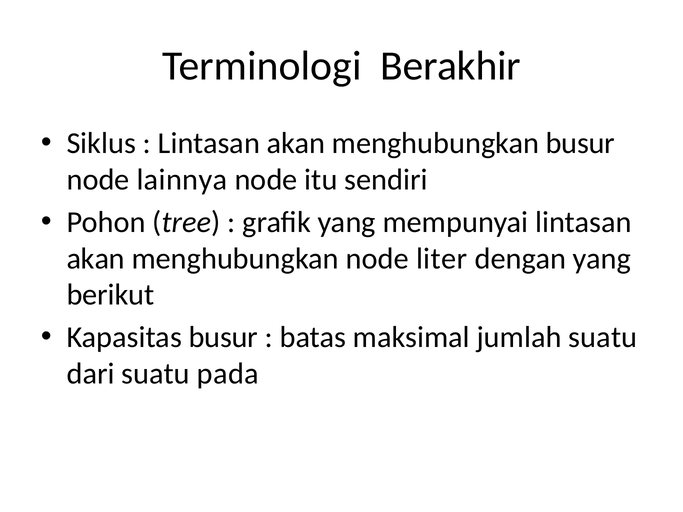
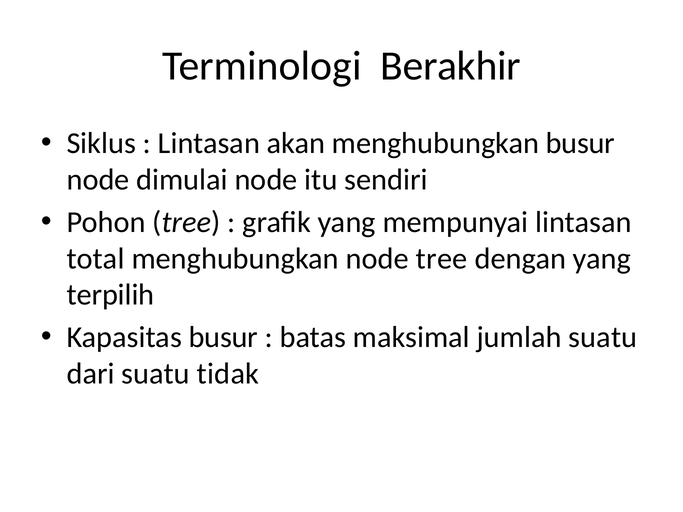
lainnya: lainnya -> dimulai (182, 180)
akan: akan -> total (96, 259)
node liter: liter -> tree (442, 259)
berikut: berikut -> terpilih (110, 295)
pada: pada -> tidak (228, 374)
